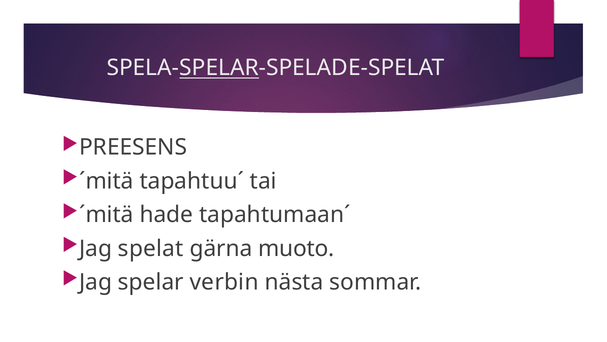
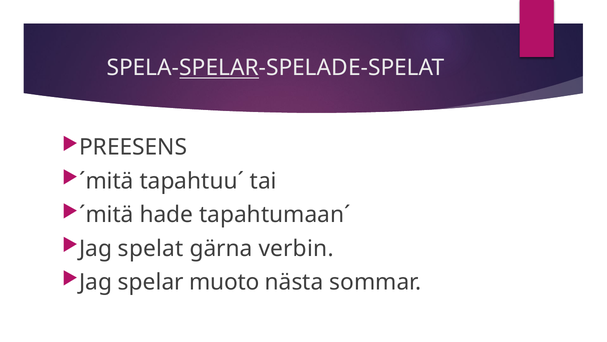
muoto: muoto -> verbin (296, 248)
verbin: verbin -> muoto (224, 282)
